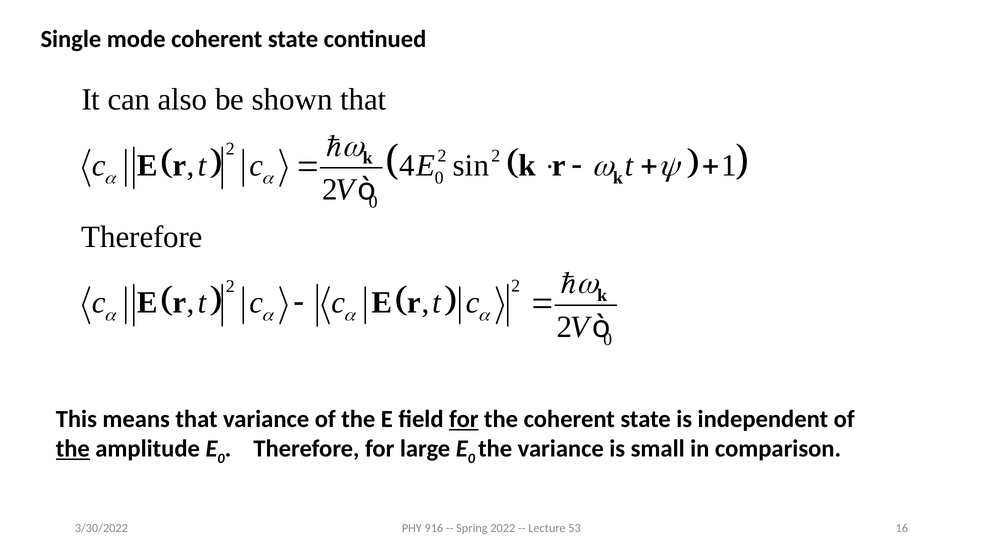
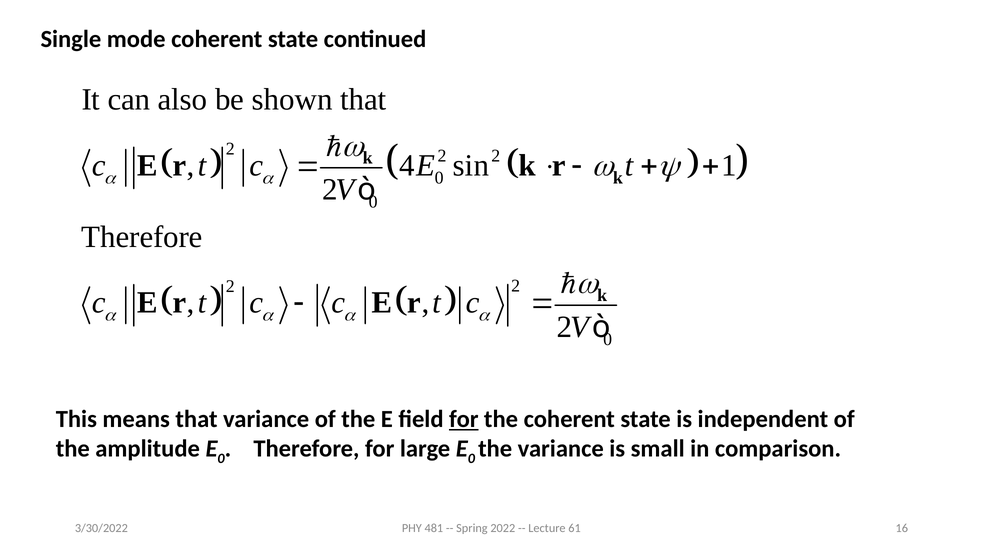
the underline: present -> none (73, 449)
916: 916 -> 481 (434, 528)
53: 53 -> 61 (575, 528)
